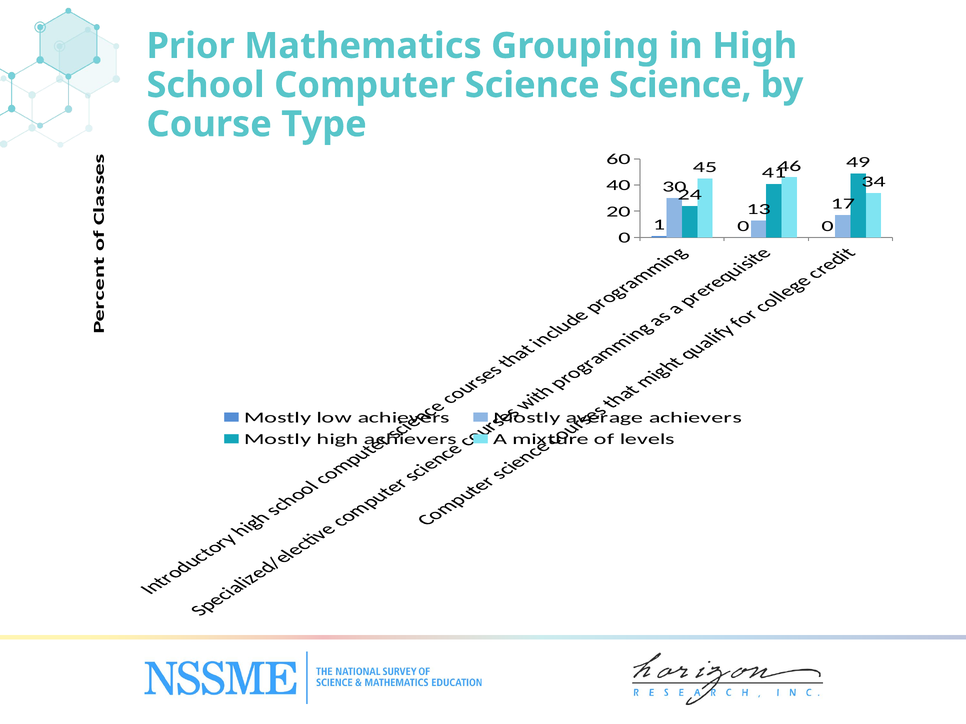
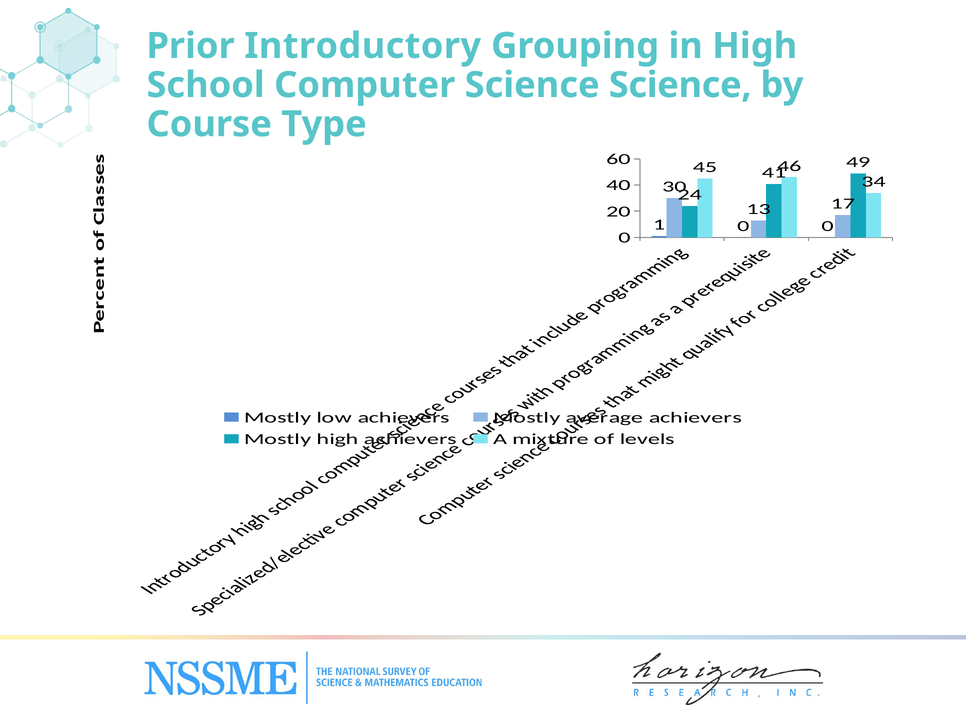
Mathematics: Mathematics -> Introductory (363, 46)
